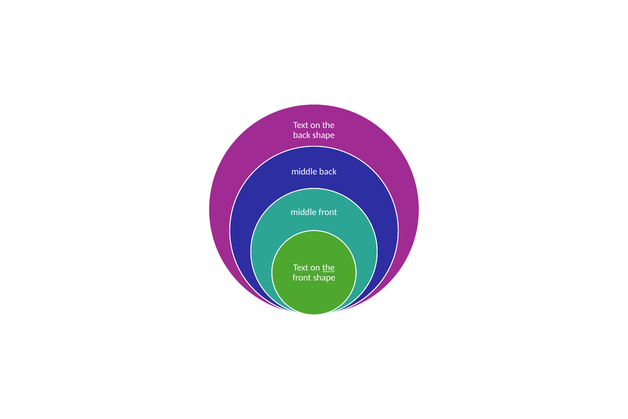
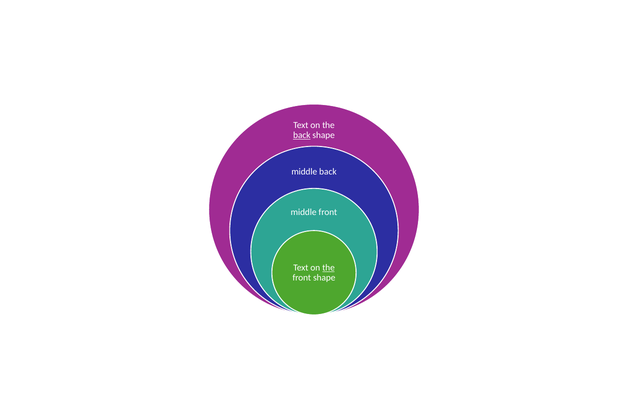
back underline: none -> present (302, 135)
